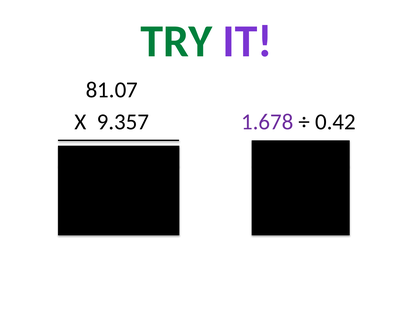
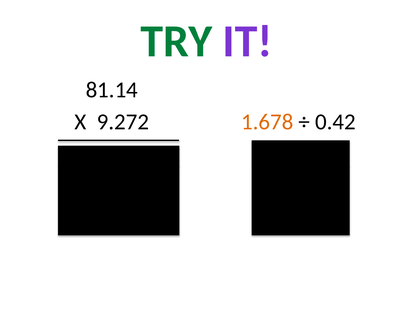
81.07: 81.07 -> 81.14 (112, 90)
9.357: 9.357 -> 9.272 (123, 122)
1.678 colour: purple -> orange (267, 122)
